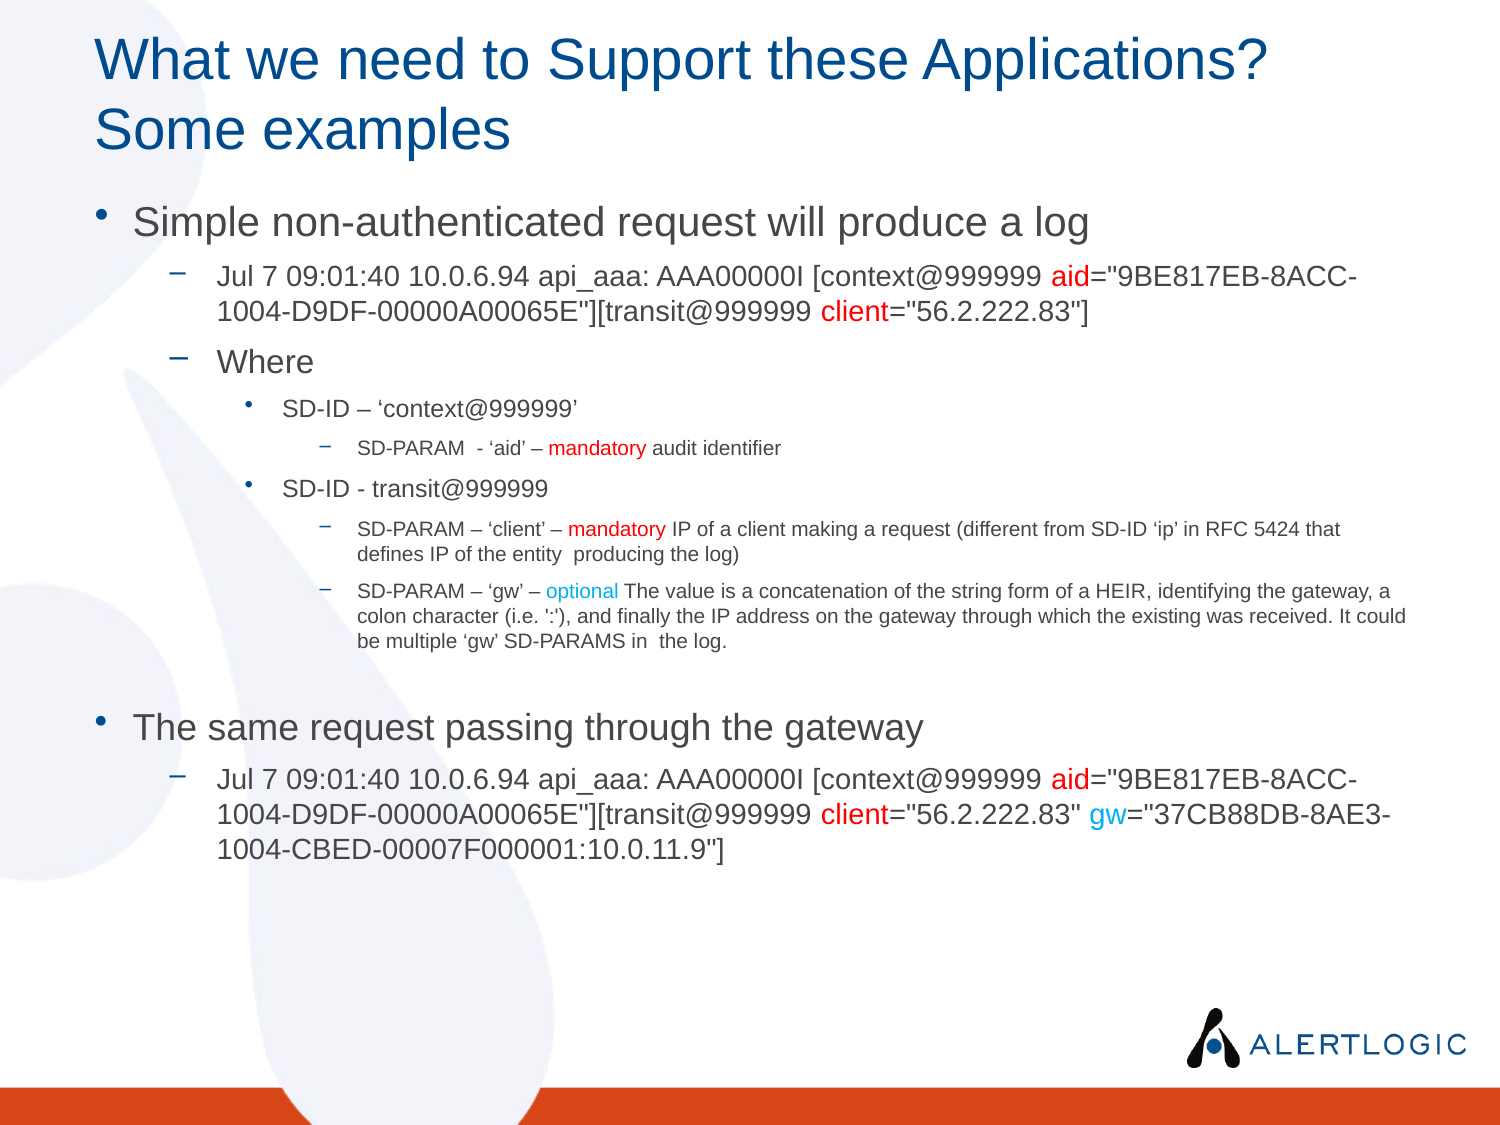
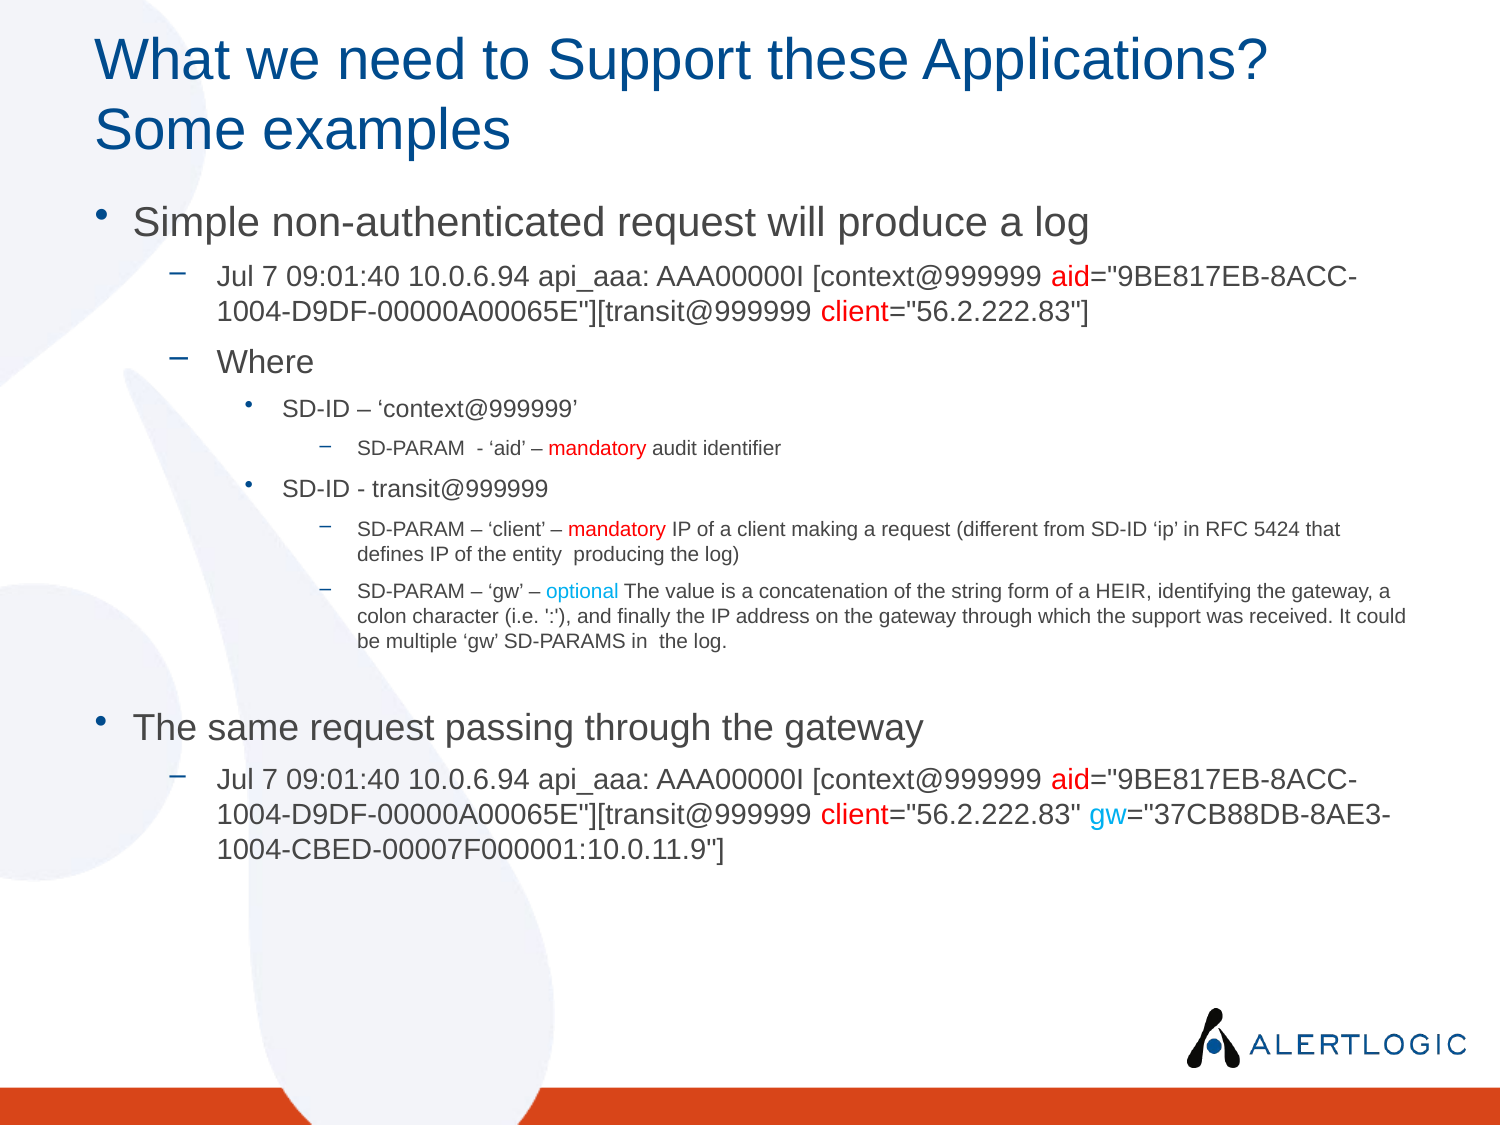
the existing: existing -> support (1166, 617)
